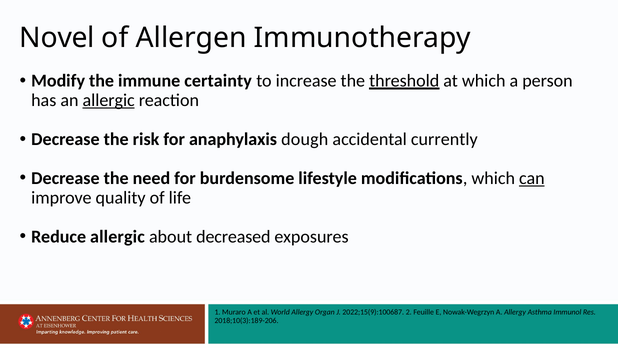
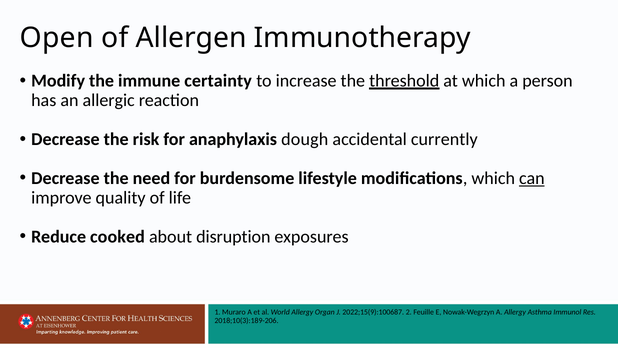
Novel: Novel -> Open (57, 38)
allergic underline: present -> none (109, 100)
Reduce allergic: allergic -> cooked (117, 236)
decreased: decreased -> disruption (233, 236)
